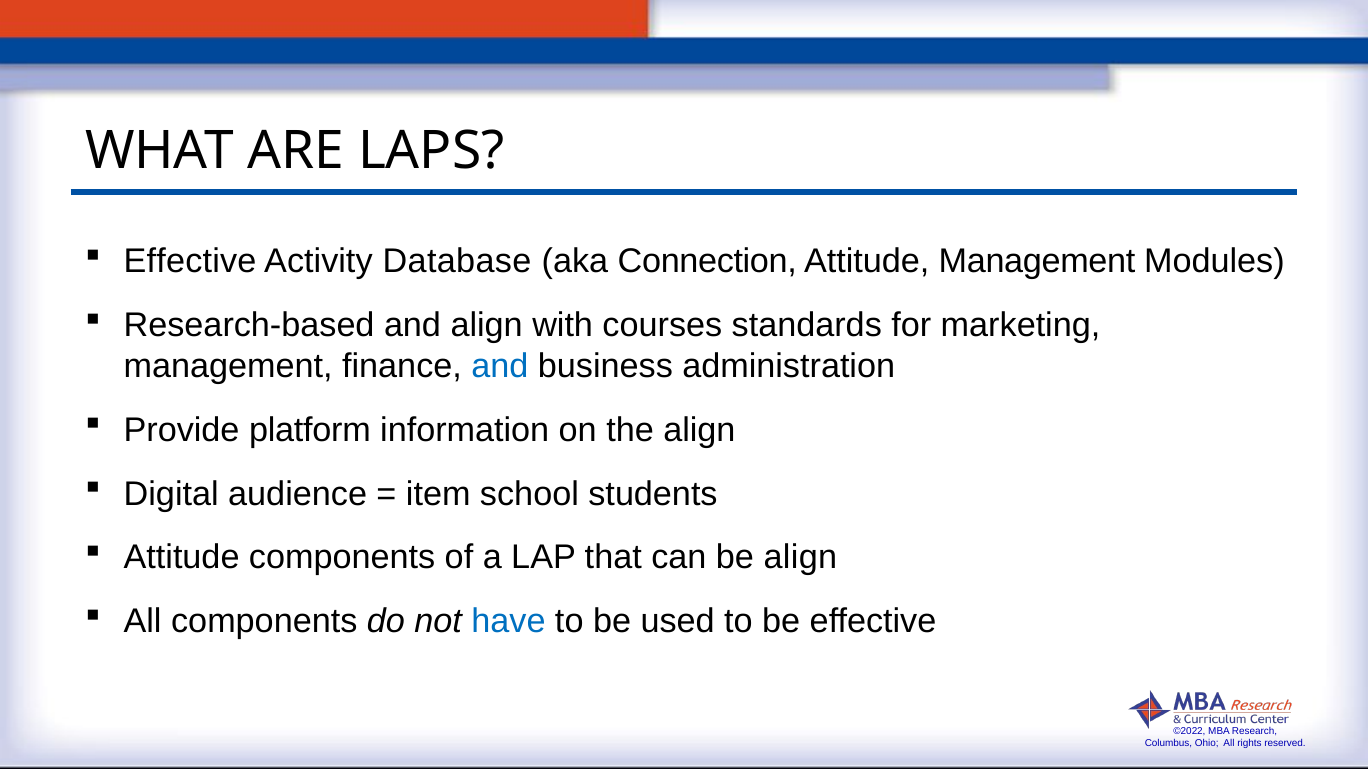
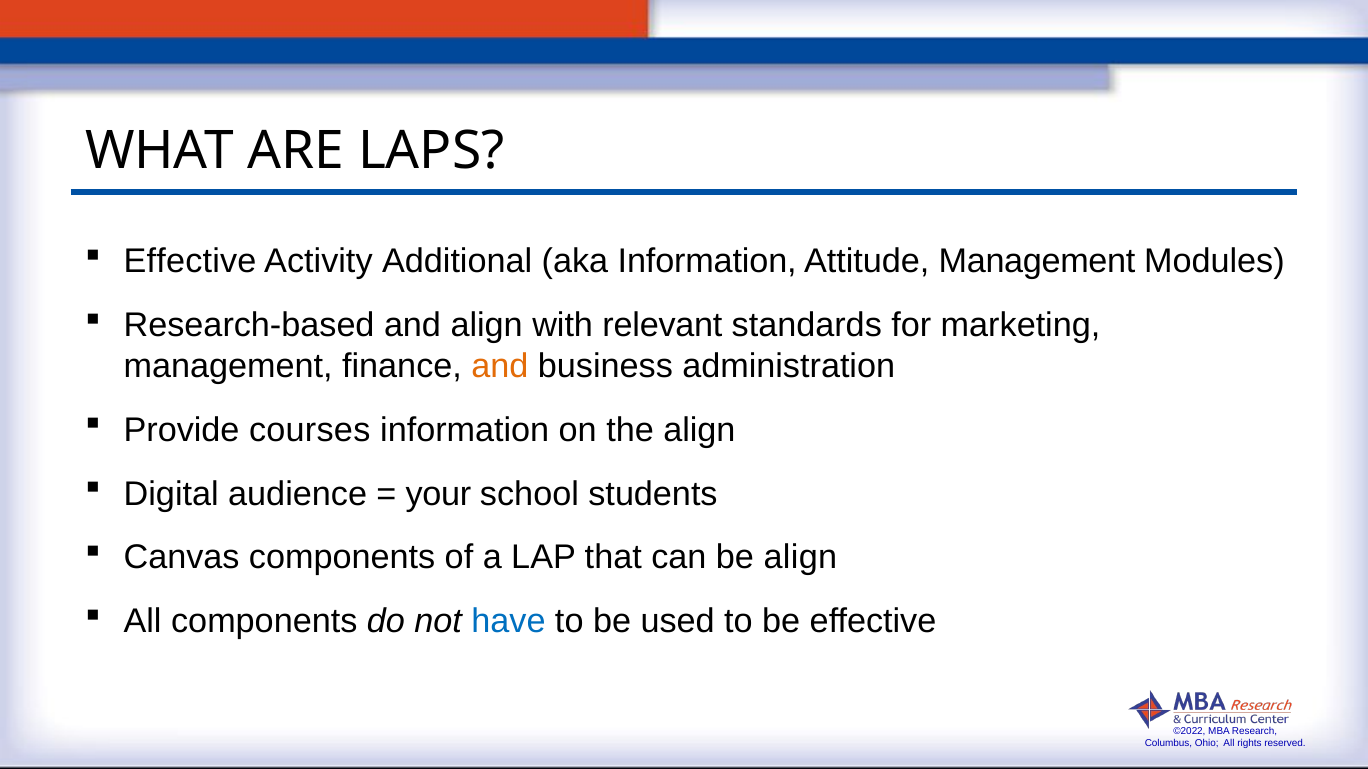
Database: Database -> Additional (457, 262)
aka Connection: Connection -> Information (707, 262)
courses: courses -> relevant (662, 326)
and colour: blue -> orange (500, 367)
platform: platform -> courses (310, 430)
item: item -> your (438, 494)
Attitude: Attitude -> Canvas (182, 558)
